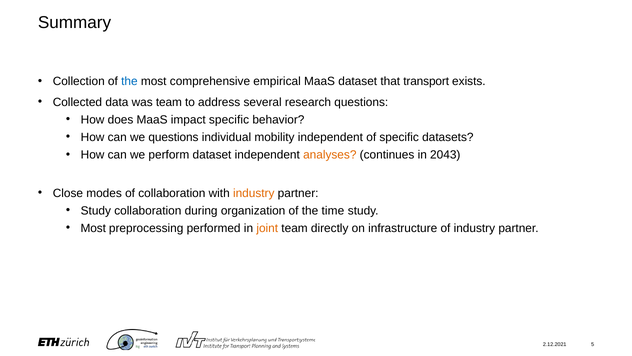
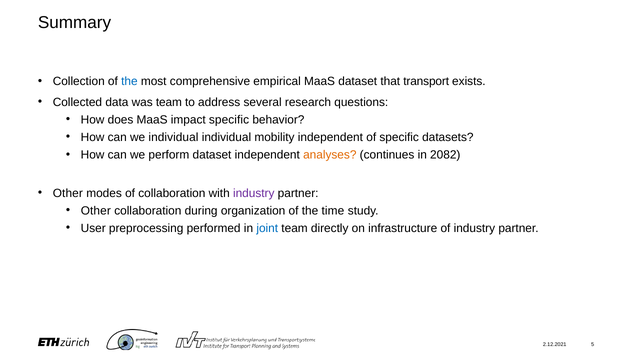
we questions: questions -> individual (173, 137)
2043: 2043 -> 2082 (445, 155)
Close: Close -> Other (68, 193)
industry colour: orange -> purple (254, 193)
Study: Study -> Other (96, 210)
Most: Most -> User (93, 228)
joint colour: orange -> blue (267, 228)
